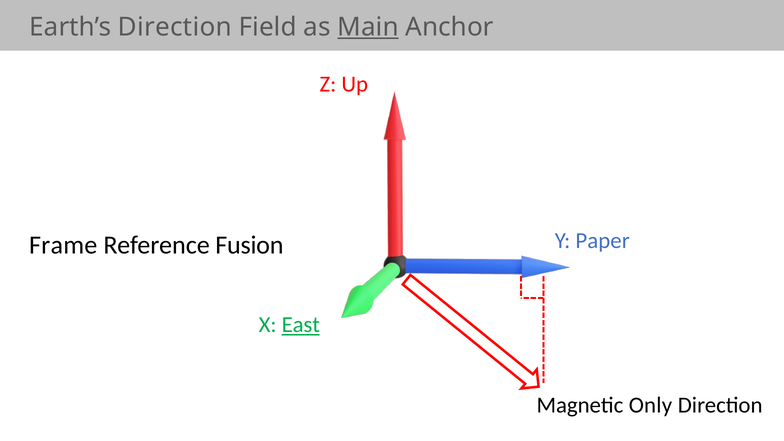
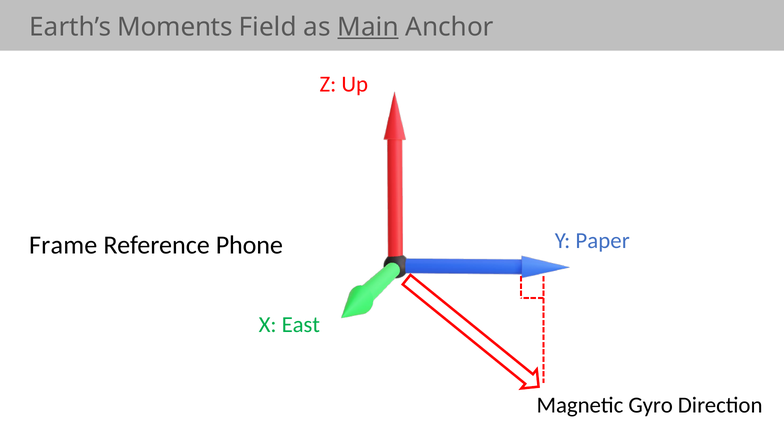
Earth’s Direction: Direction -> Moments (175, 27)
Fusion: Fusion -> Phone (249, 245)
East underline: present -> none (301, 325)
Only: Only -> Gyro (651, 405)
